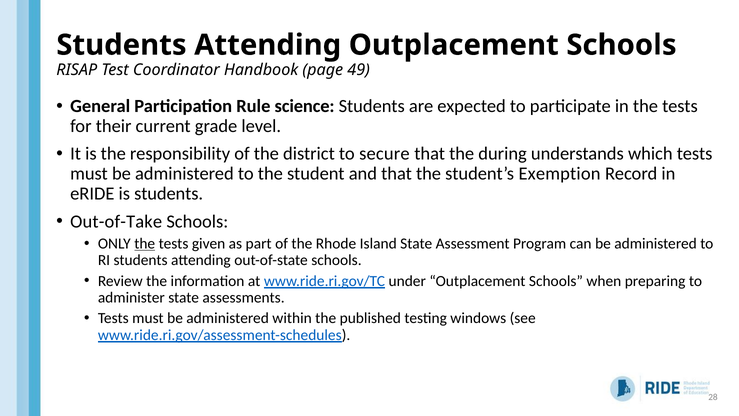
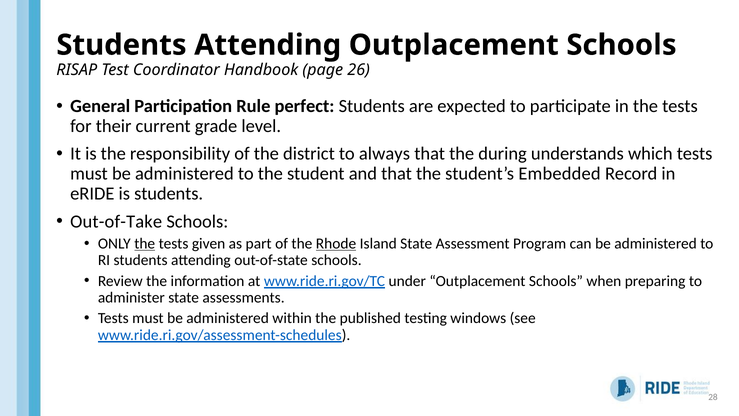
49: 49 -> 26 (359, 70)
science: science -> perfect (305, 106)
secure: secure -> always (384, 154)
Exemption: Exemption -> Embedded (560, 174)
Rhode underline: none -> present (336, 243)
